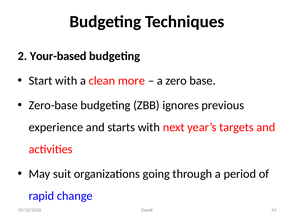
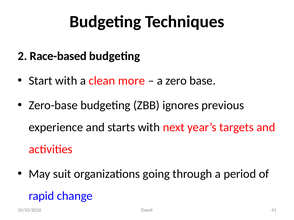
Your-based: Your-based -> Race-based (58, 56)
